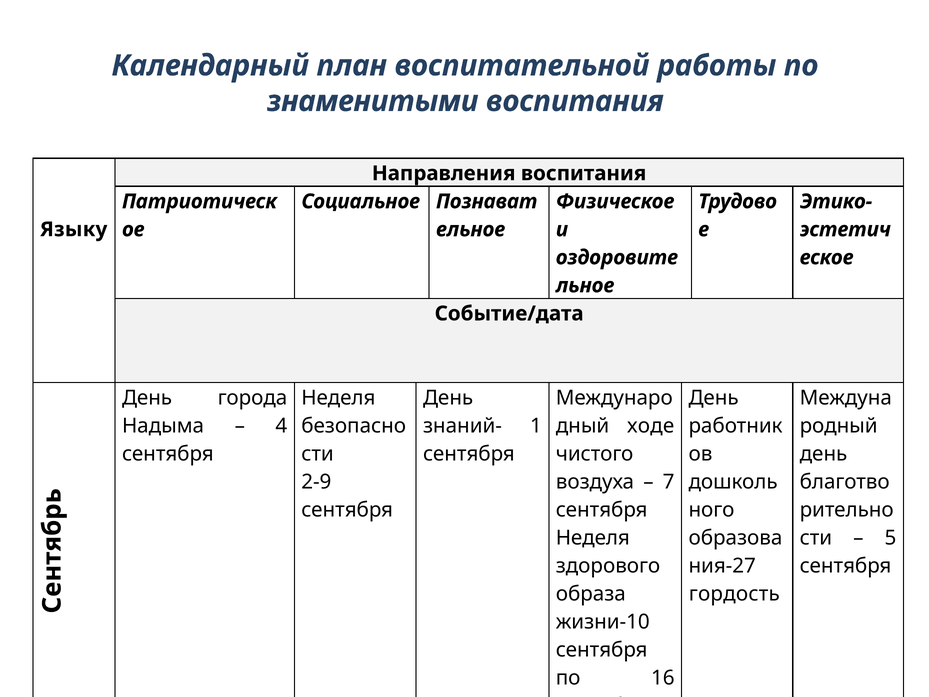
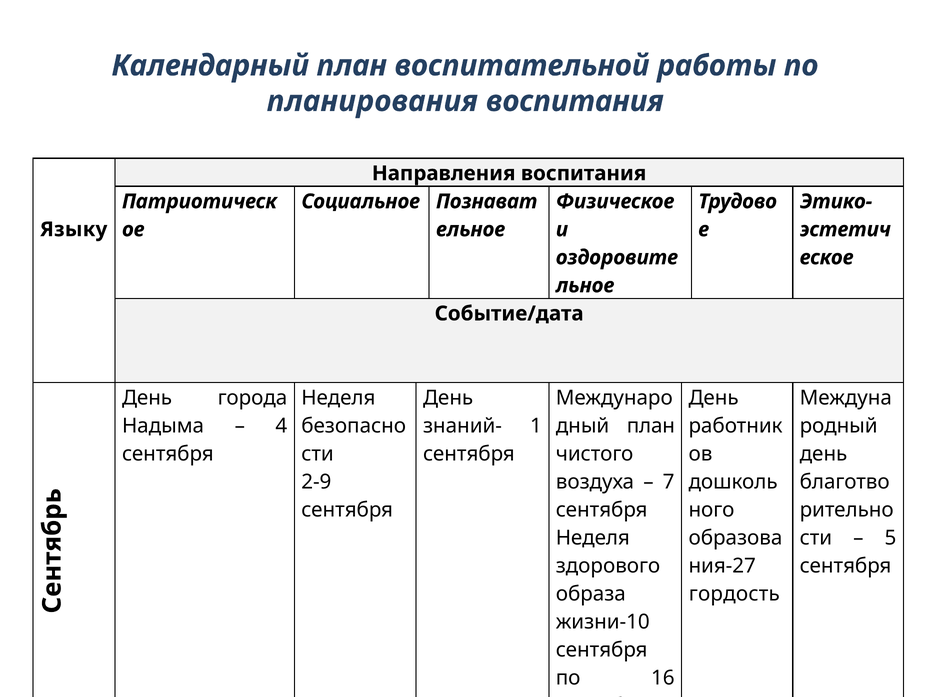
знаменитыми: знаменитыми -> планирования (372, 101)
ходе: ходе -> план (651, 426)
